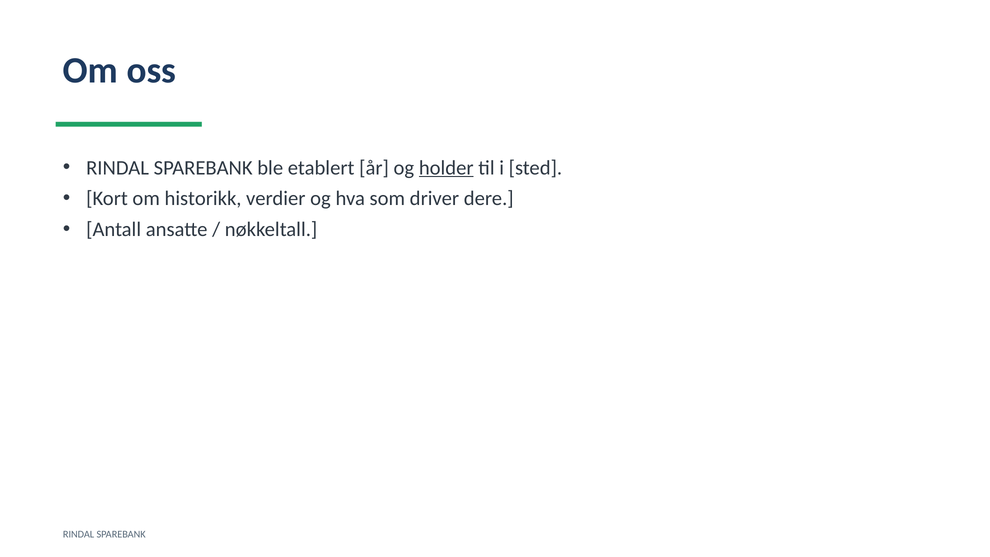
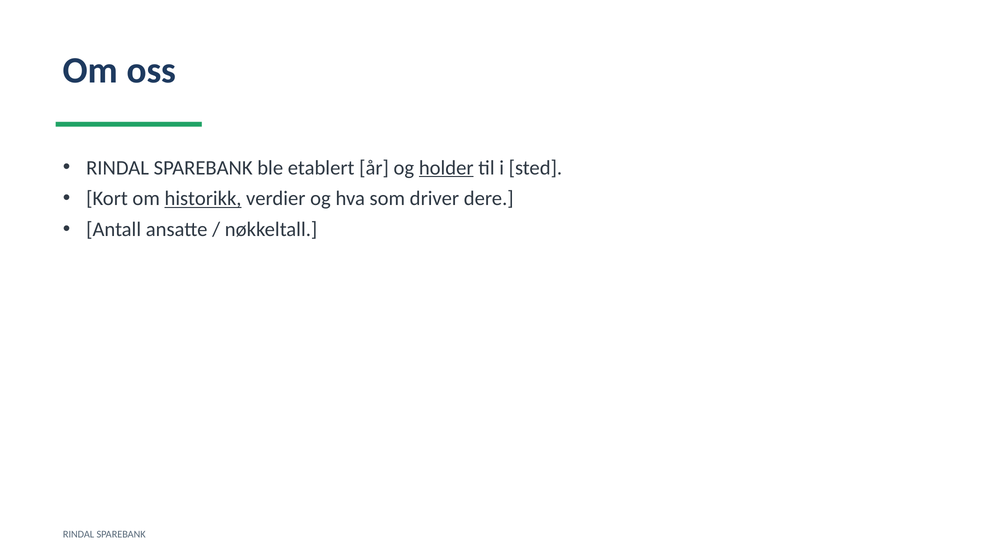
historikk underline: none -> present (203, 199)
